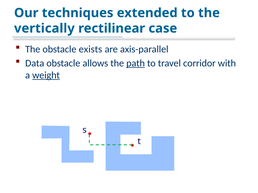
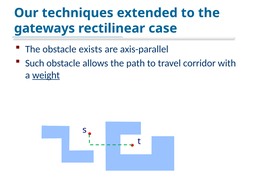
vertically: vertically -> gateways (44, 28)
Data: Data -> Such (35, 63)
path underline: present -> none (136, 63)
